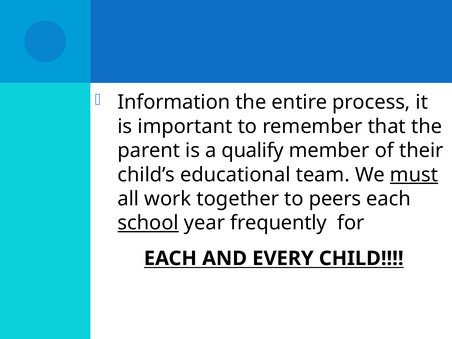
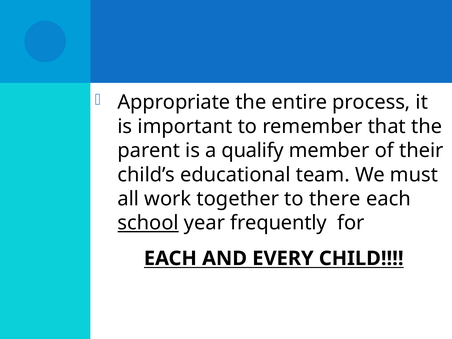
Information: Information -> Appropriate (174, 102)
must underline: present -> none (414, 175)
peers: peers -> there (335, 199)
